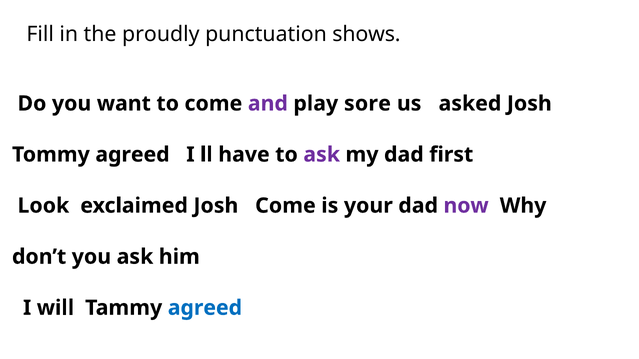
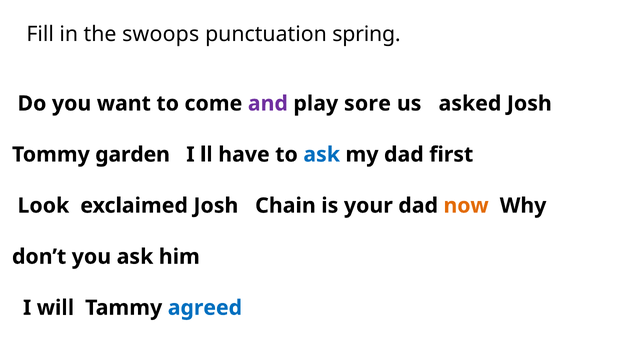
proudly: proudly -> swoops (161, 34)
shows: shows -> spring (366, 34)
Tommy agreed: agreed -> garden (133, 155)
ask colour: purple -> blue (322, 155)
Josh Come: Come -> Chain (285, 206)
now colour: purple -> orange (466, 206)
